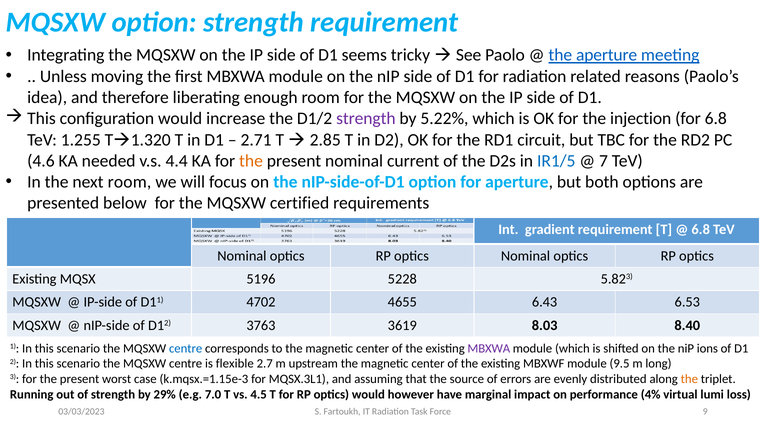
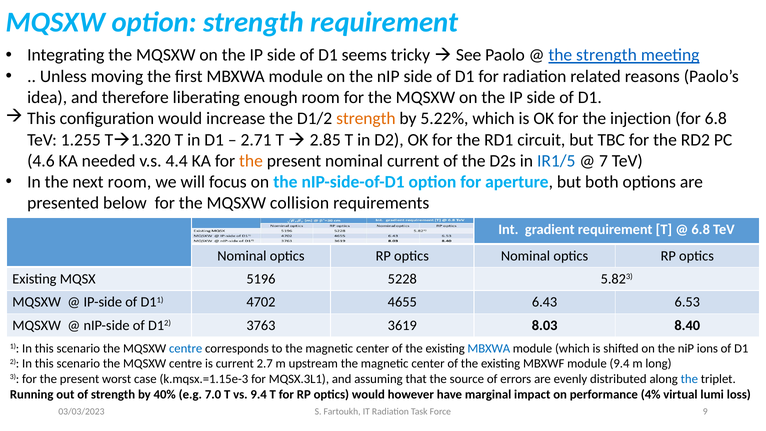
the aperture: aperture -> strength (606, 55)
strength colour: purple -> orange (366, 119)
certified: certified -> collision (300, 203)
MBXWA colour: purple -> blue (489, 348)
is flexible: flexible -> current (235, 364)
module 9.5: 9.5 -> 9.4 (620, 364)
the colour: orange -> blue (689, 379)
29%: 29% -> 40% (165, 394)
vs 4.5: 4.5 -> 9.4 (259, 394)
